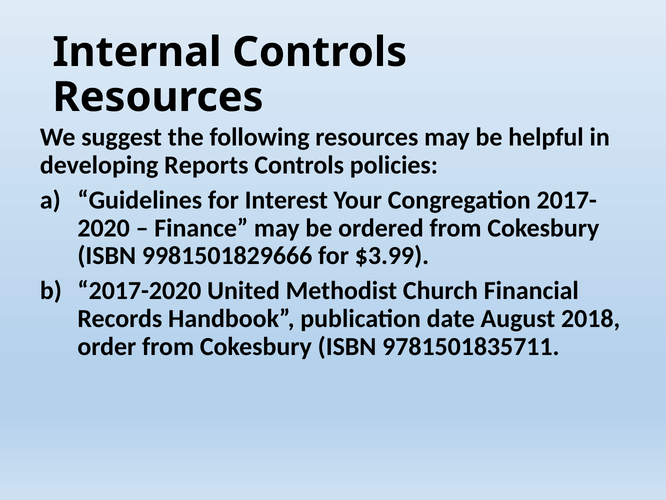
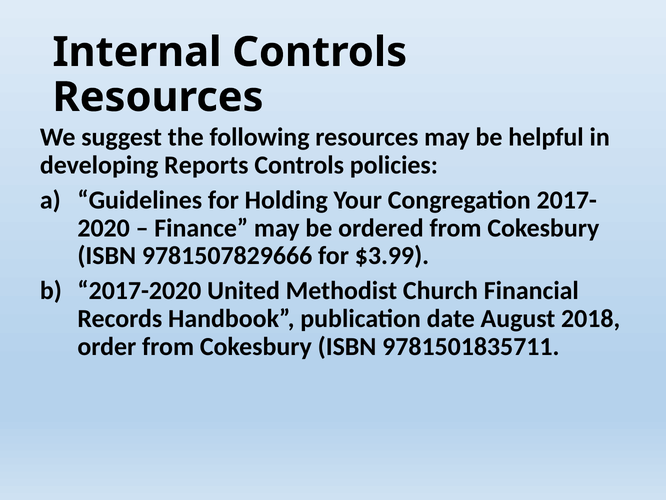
Interest: Interest -> Holding (286, 200)
9981501829666: 9981501829666 -> 9781507829666 (227, 256)
